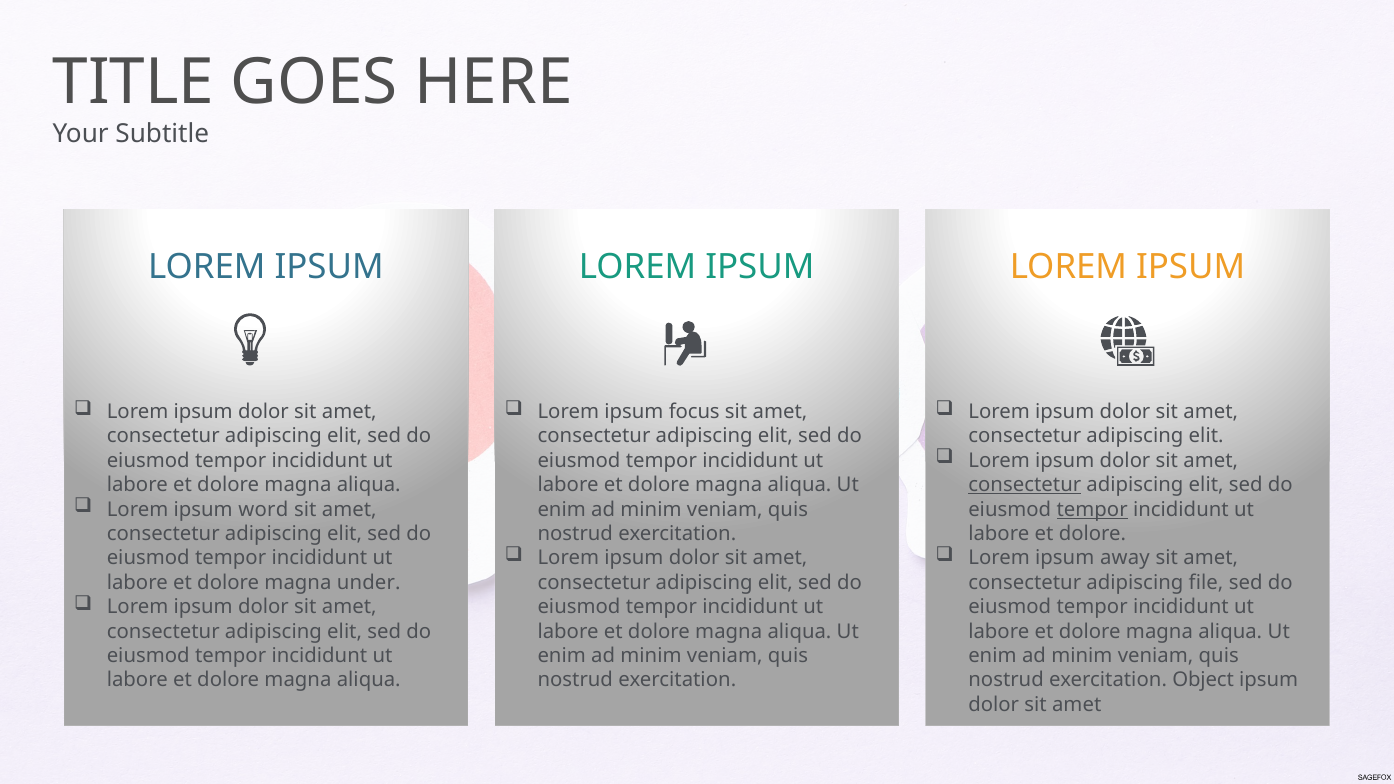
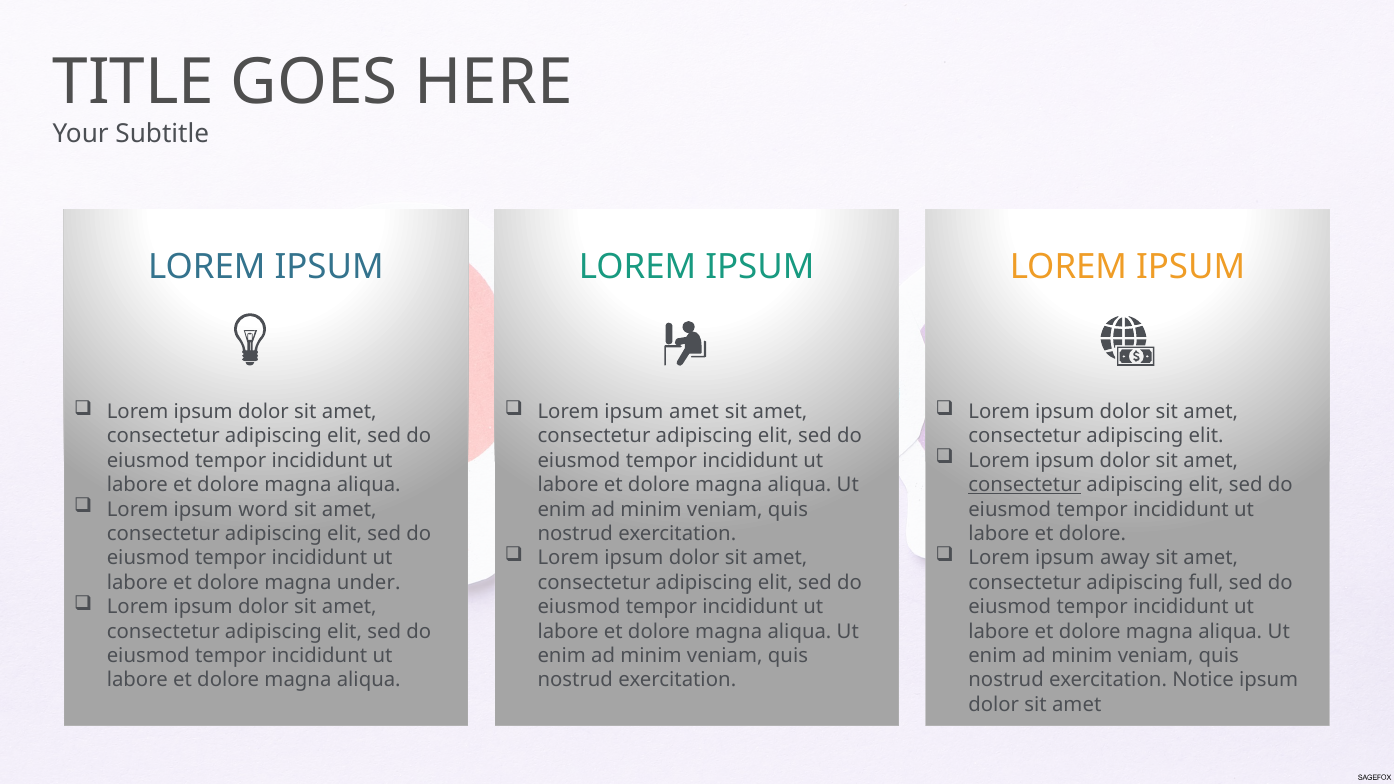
ipsum focus: focus -> amet (694, 412)
tempor underline: present -> none (1092, 509)
file: file -> full (1206, 583)
Object: Object -> Notice (1203, 680)
